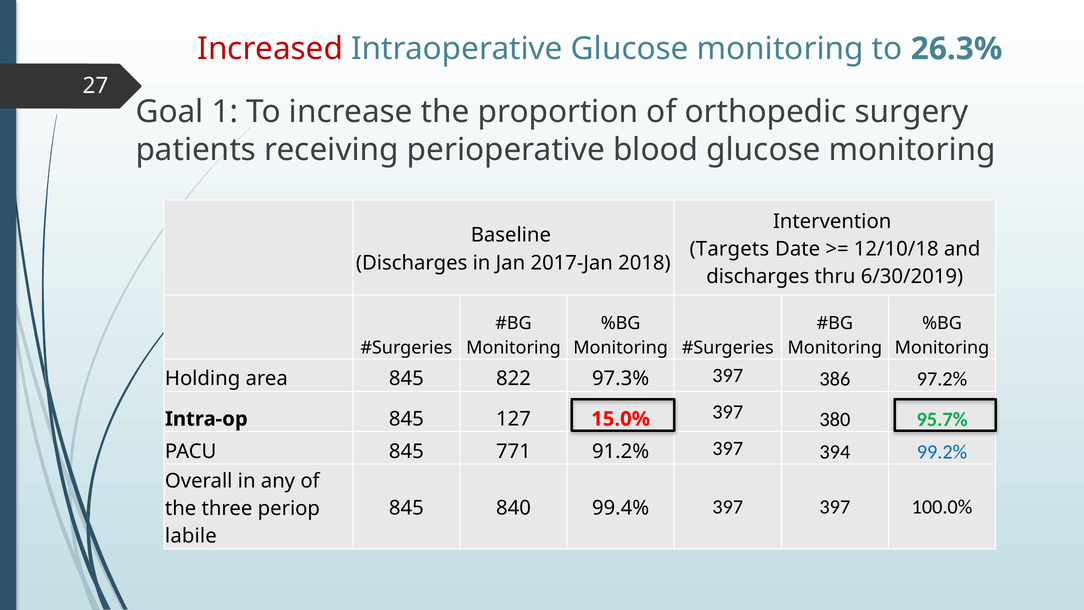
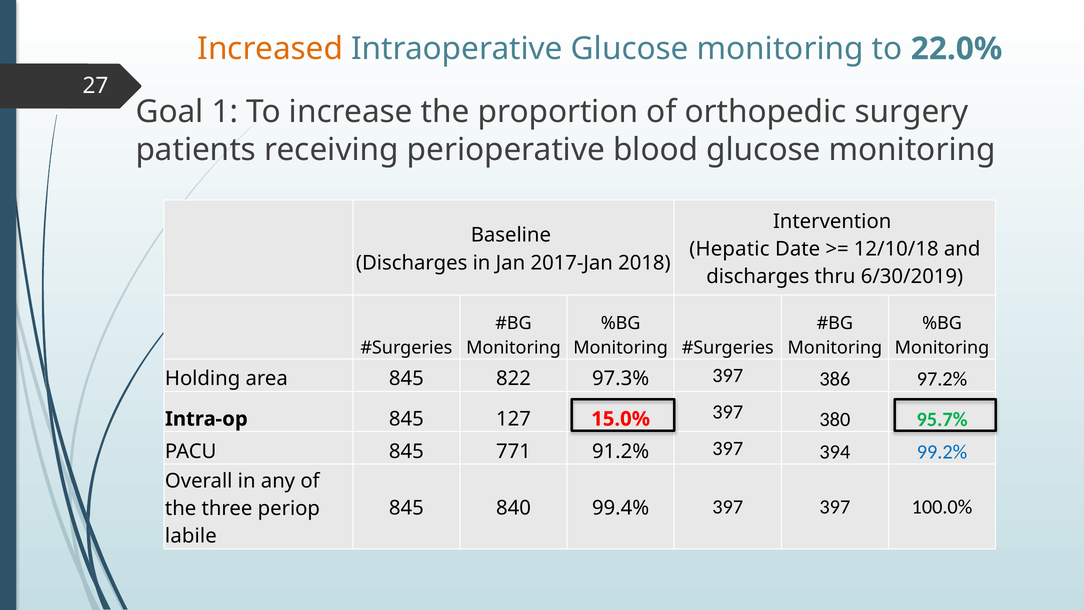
Increased colour: red -> orange (270, 49)
26.3%: 26.3% -> 22.0% (957, 49)
Targets: Targets -> Hepatic (729, 249)
